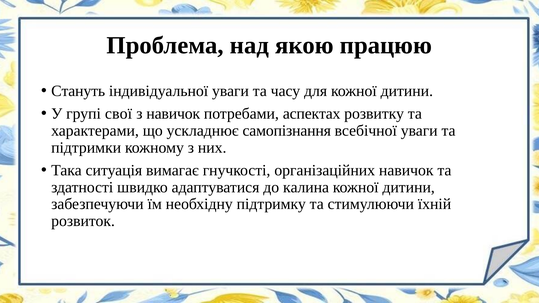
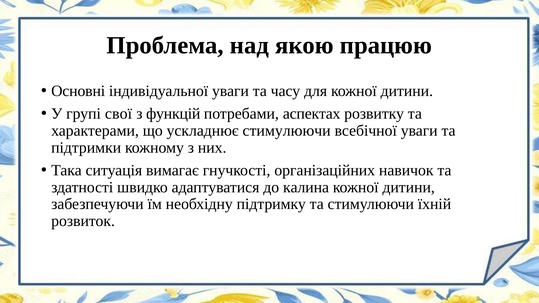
Стануть: Стануть -> Основні (78, 91)
з навичок: навичок -> функцій (173, 114)
ускладнює самопізнання: самопізнання -> стимулюючи (287, 131)
